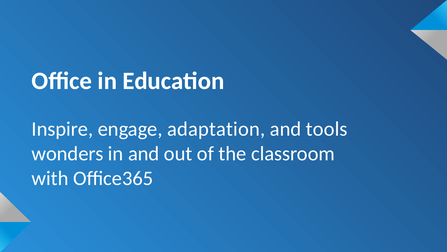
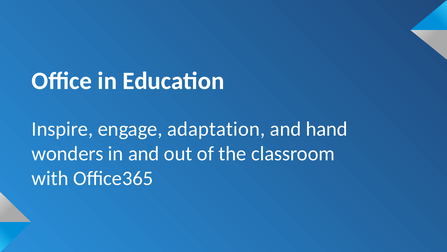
tools: tools -> hand (327, 129)
